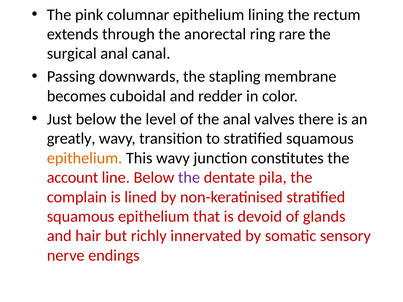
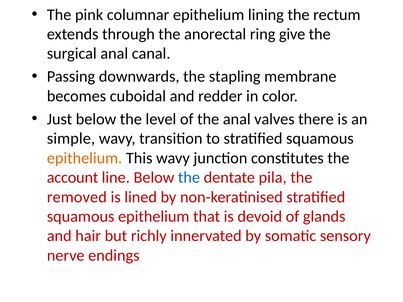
rare: rare -> give (292, 34)
greatly: greatly -> simple (71, 139)
the colour: purple -> blue (189, 178)
complain: complain -> removed (77, 197)
